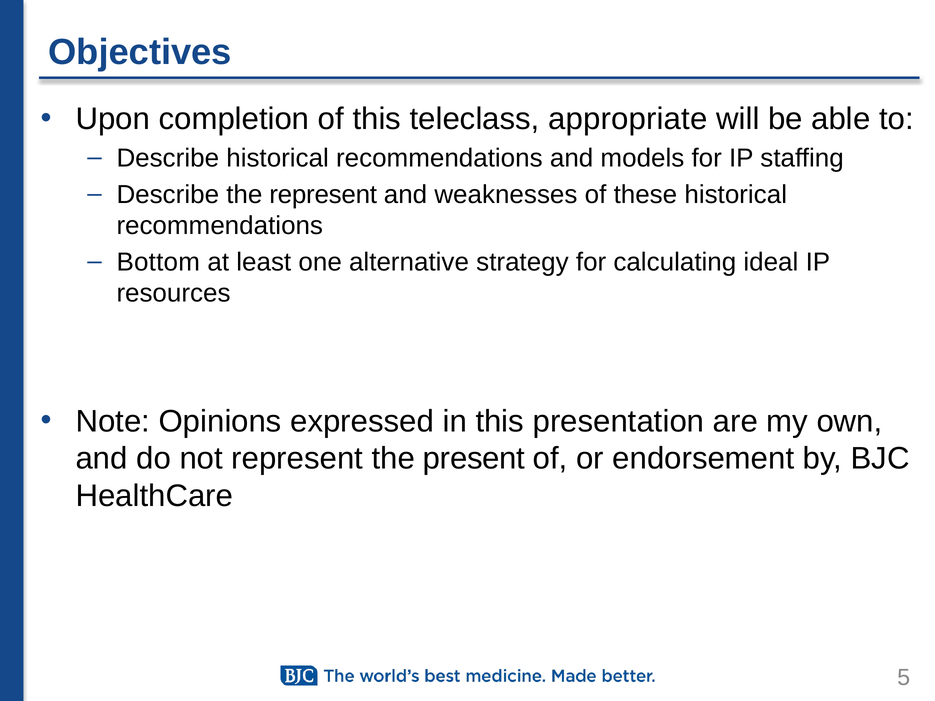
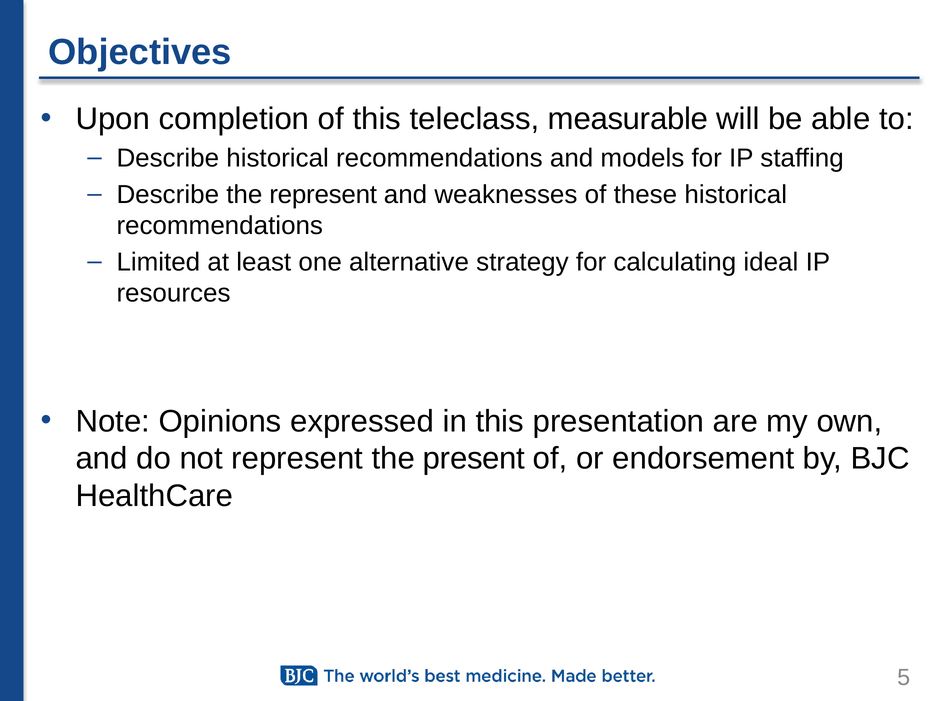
appropriate: appropriate -> measurable (628, 119)
Bottom: Bottom -> Limited (158, 262)
